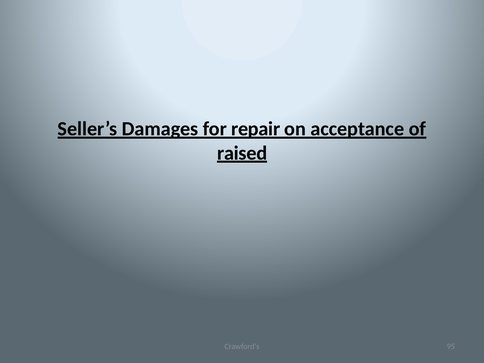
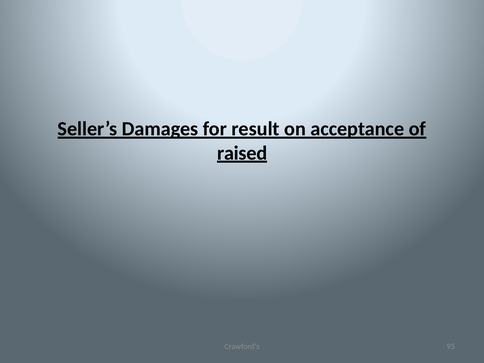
repair: repair -> result (256, 129)
